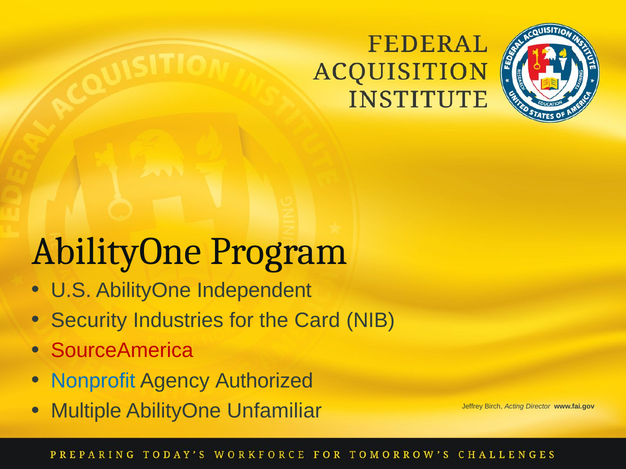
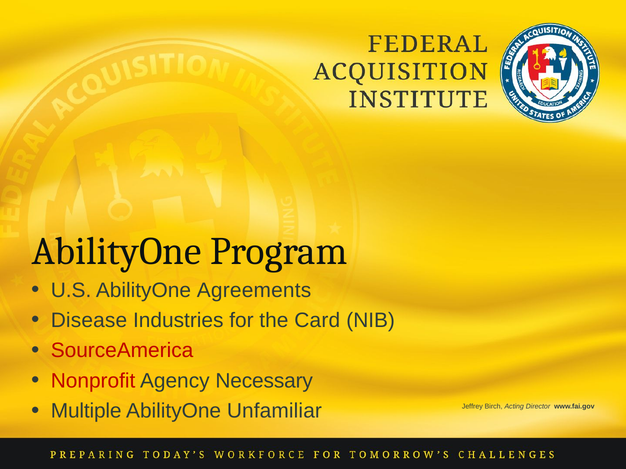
Independent: Independent -> Agreements (254, 290)
Security: Security -> Disease (89, 321)
Nonprofit colour: blue -> red (93, 381)
Authorized: Authorized -> Necessary (264, 381)
